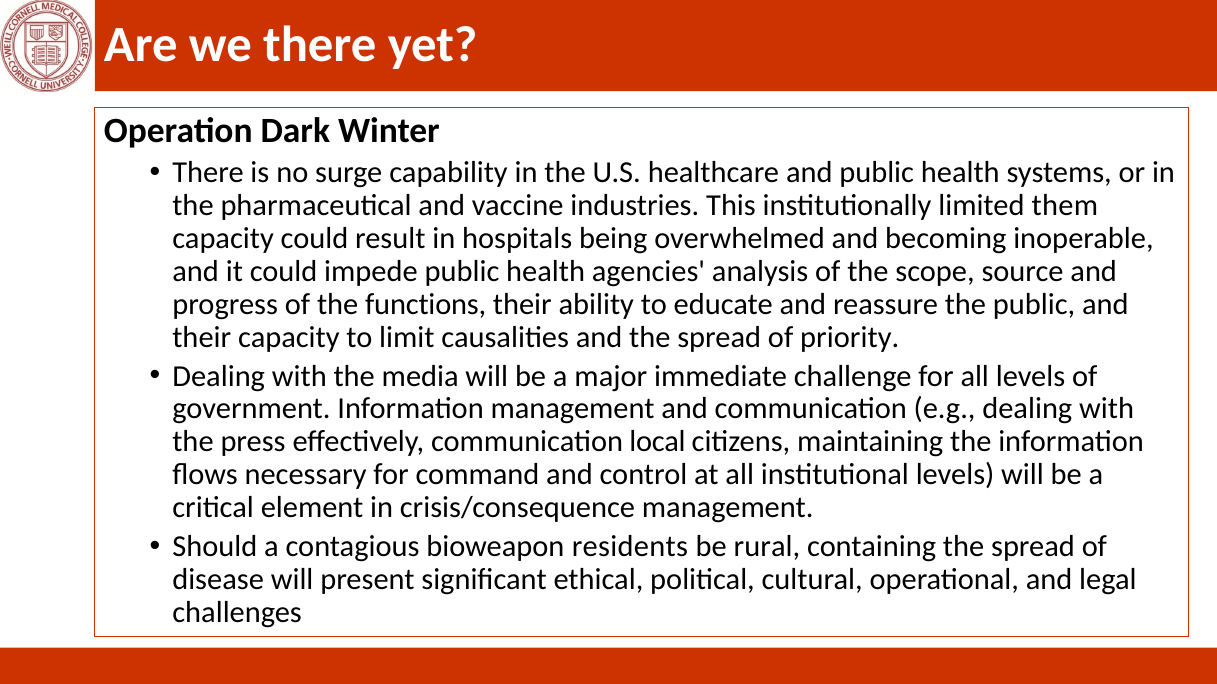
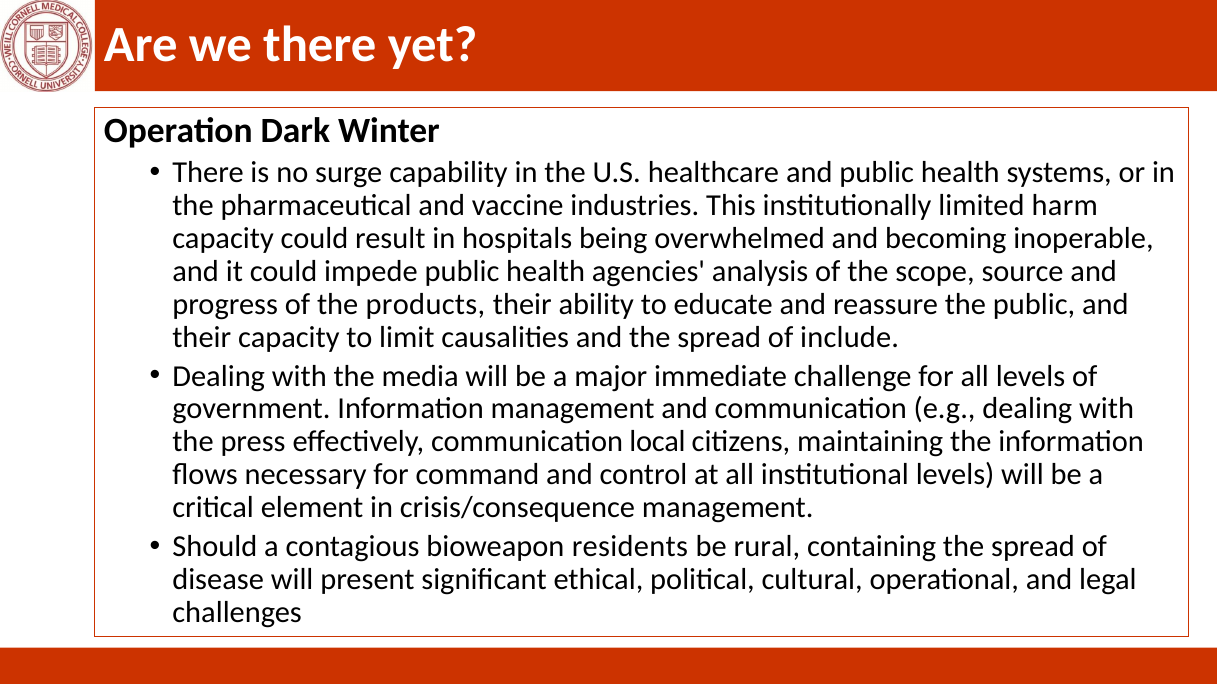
them: them -> harm (1065, 206)
functions: functions -> products (425, 304)
priority: priority -> include (850, 337)
